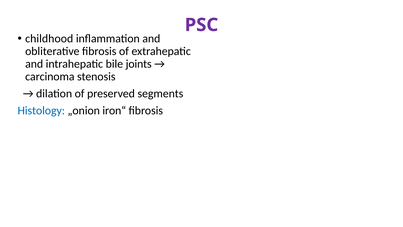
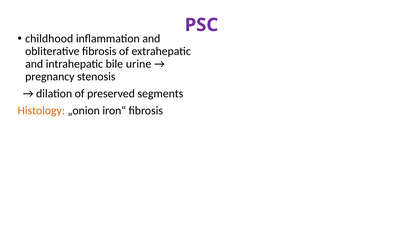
joints: joints -> urine (139, 64)
carcinoma: carcinoma -> pregnancy (50, 77)
Histology colour: blue -> orange (41, 110)
